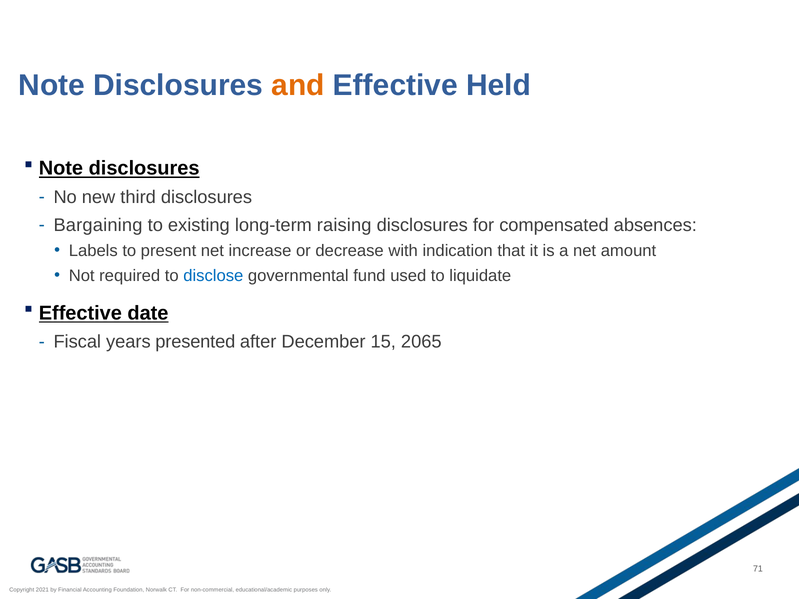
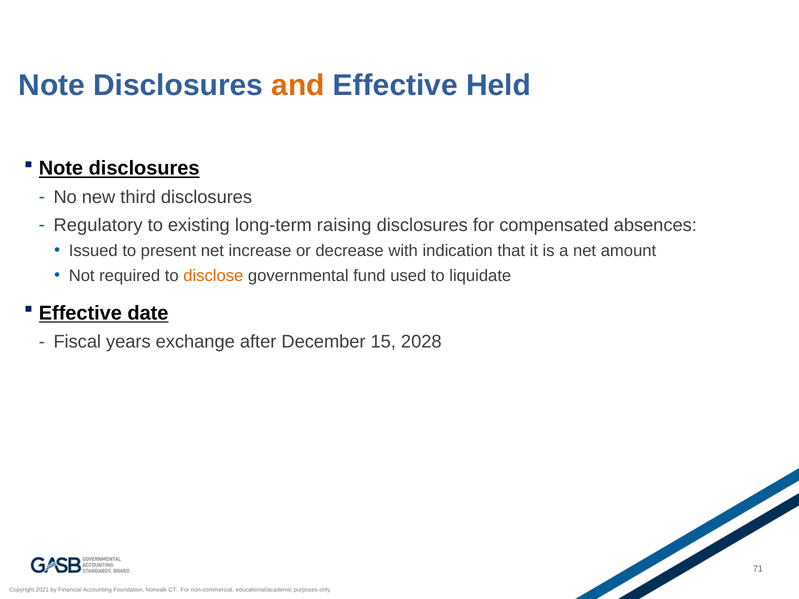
Bargaining: Bargaining -> Regulatory (98, 225)
Labels: Labels -> Issued (93, 251)
disclose colour: blue -> orange (213, 276)
presented: presented -> exchange (195, 342)
2065: 2065 -> 2028 (421, 342)
